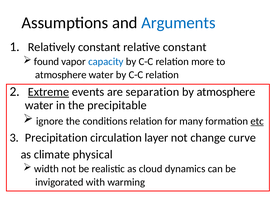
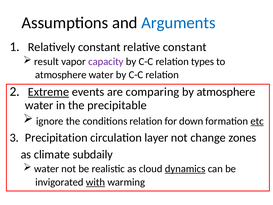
found: found -> result (46, 61)
capacity colour: blue -> purple (106, 61)
more: more -> types (203, 61)
separation: separation -> comparing (152, 92)
many: many -> down (191, 121)
curve: curve -> zones (242, 137)
physical: physical -> subdaily (93, 154)
width: width -> water (47, 169)
dynamics underline: none -> present (185, 169)
with underline: none -> present (96, 182)
